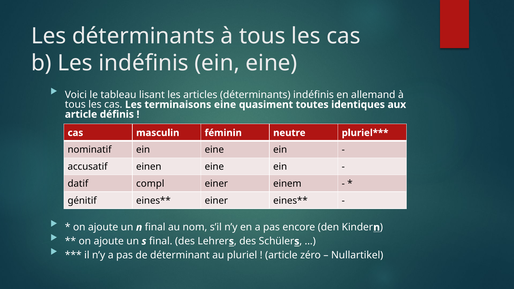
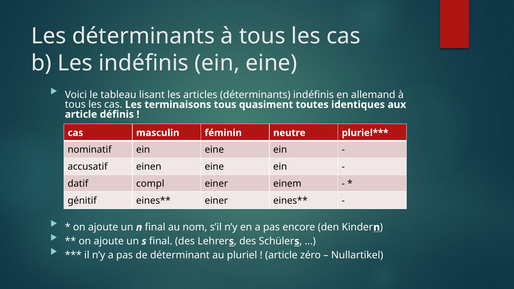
terminaisons eine: eine -> tous (225, 105)
